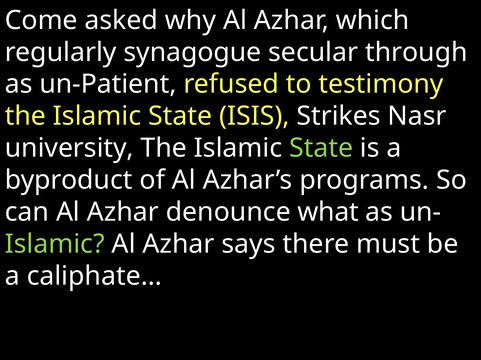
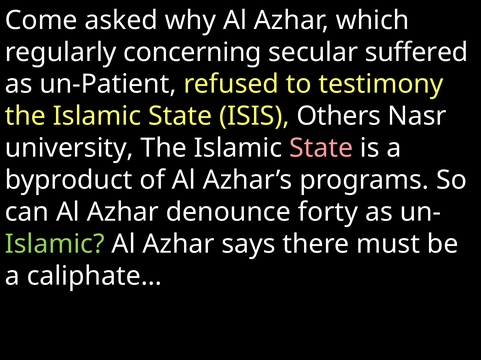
synagogue: synagogue -> concerning (193, 52)
through: through -> suffered (417, 52)
Strikes: Strikes -> Others (339, 116)
State colour: light green -> pink (321, 148)
what: what -> forty (328, 213)
